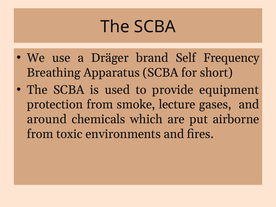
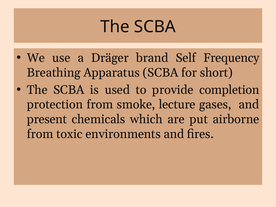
equipment: equipment -> completion (229, 90)
around: around -> present (47, 119)
